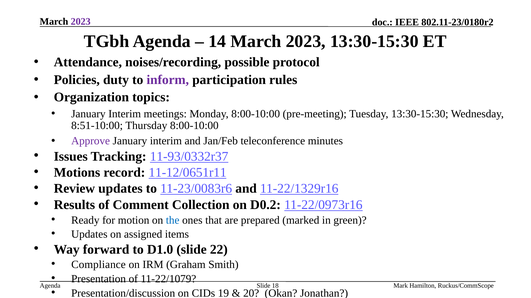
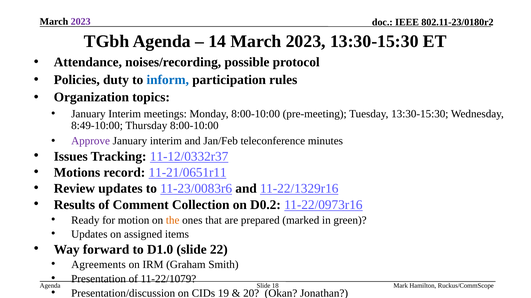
inform colour: purple -> blue (168, 80)
8:51-10:00: 8:51-10:00 -> 8:49-10:00 (97, 126)
11-93/0332r37: 11-93/0332r37 -> 11-12/0332r37 (189, 157)
11-12/0651r11: 11-12/0651r11 -> 11-21/0651r11 (188, 173)
the colour: blue -> orange (173, 221)
Compliance: Compliance -> Agreements (99, 265)
